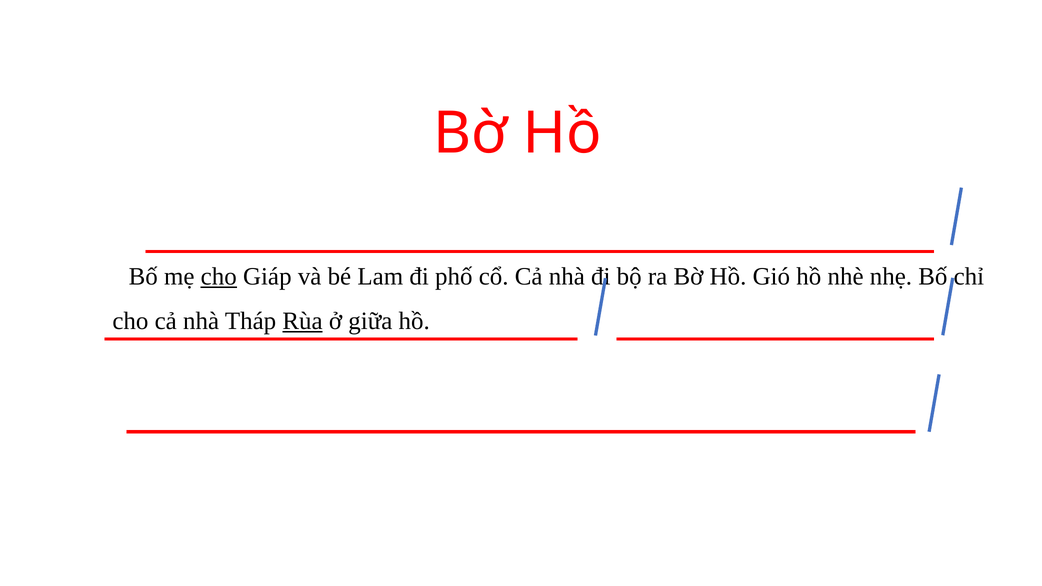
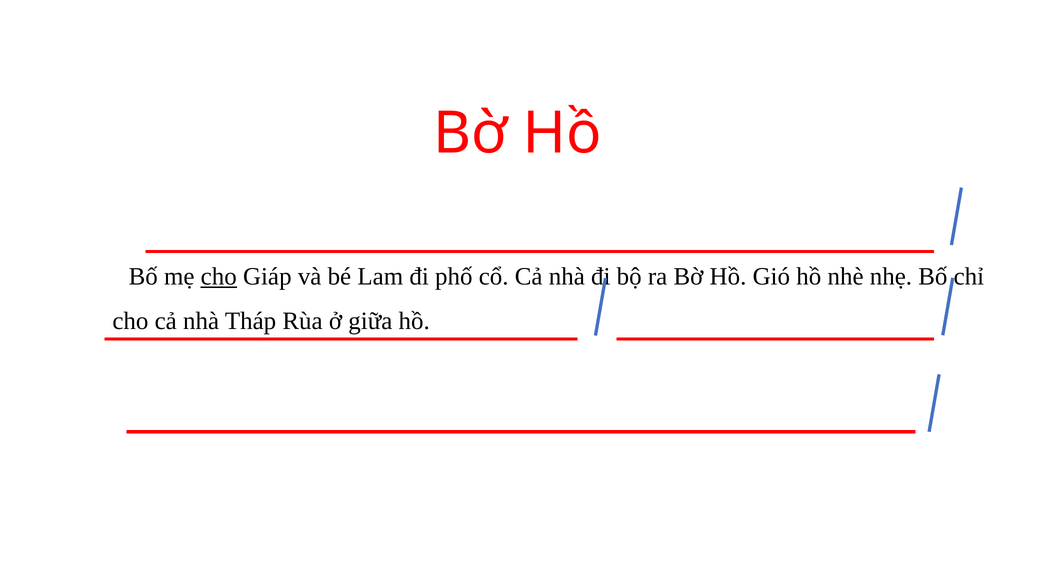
Rùa underline: present -> none (302, 321)
